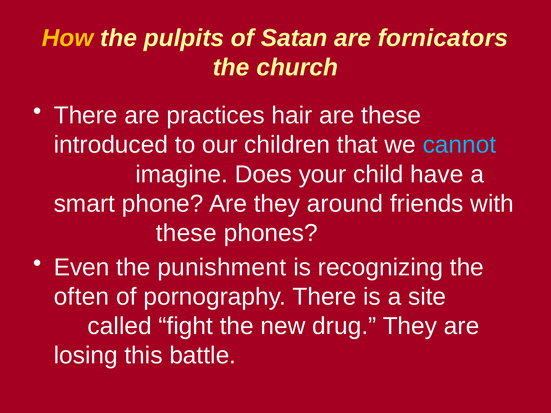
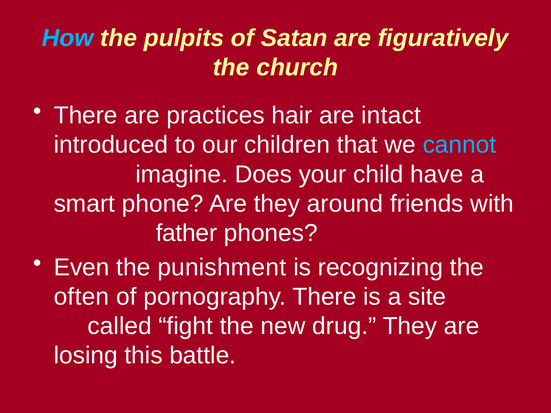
How colour: yellow -> light blue (68, 38)
fornicators: fornicators -> figuratively (443, 38)
are these: these -> intact (391, 116)
these: these -> father (186, 233)
